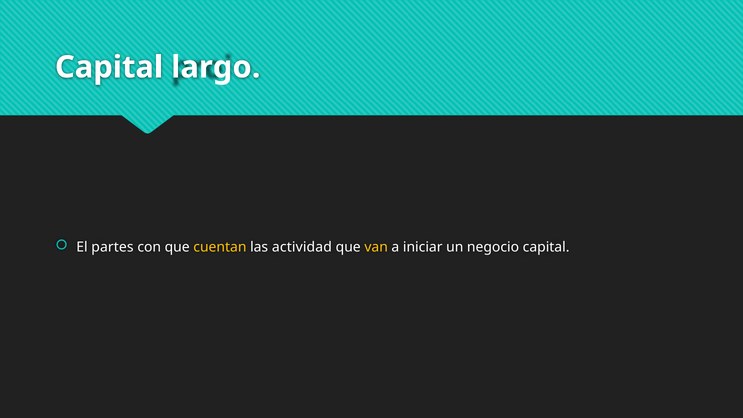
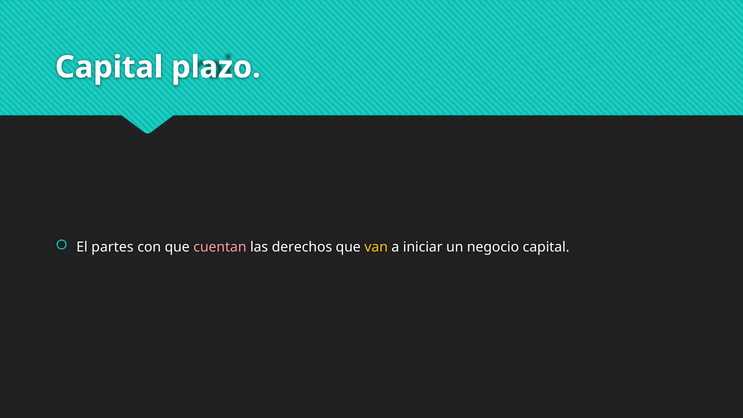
largo: largo -> plazo (216, 67)
cuentan colour: yellow -> pink (220, 247)
actividad: actividad -> derechos (302, 247)
